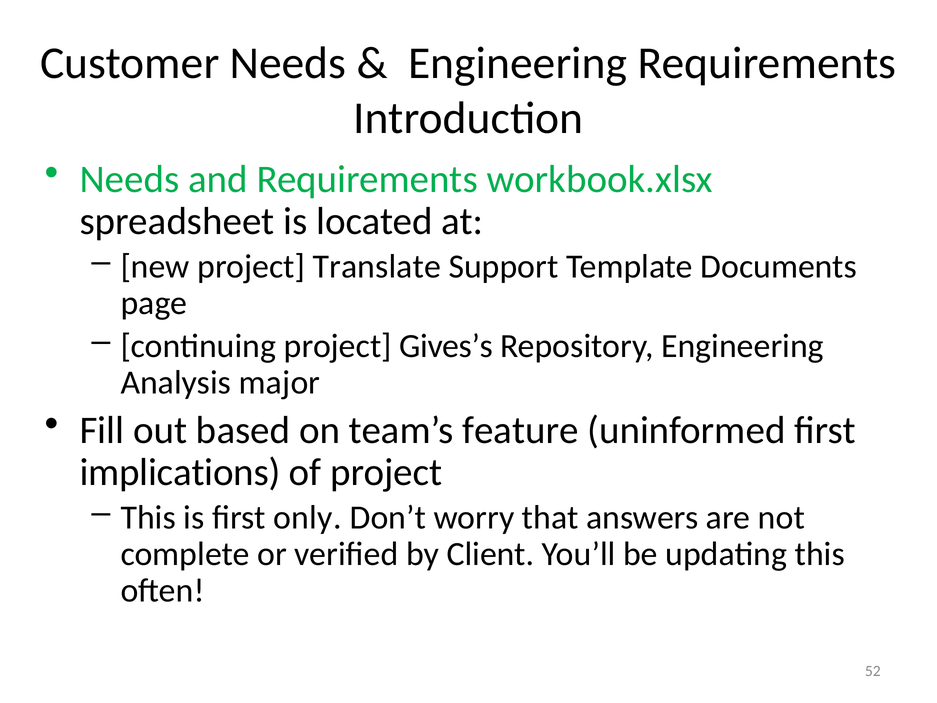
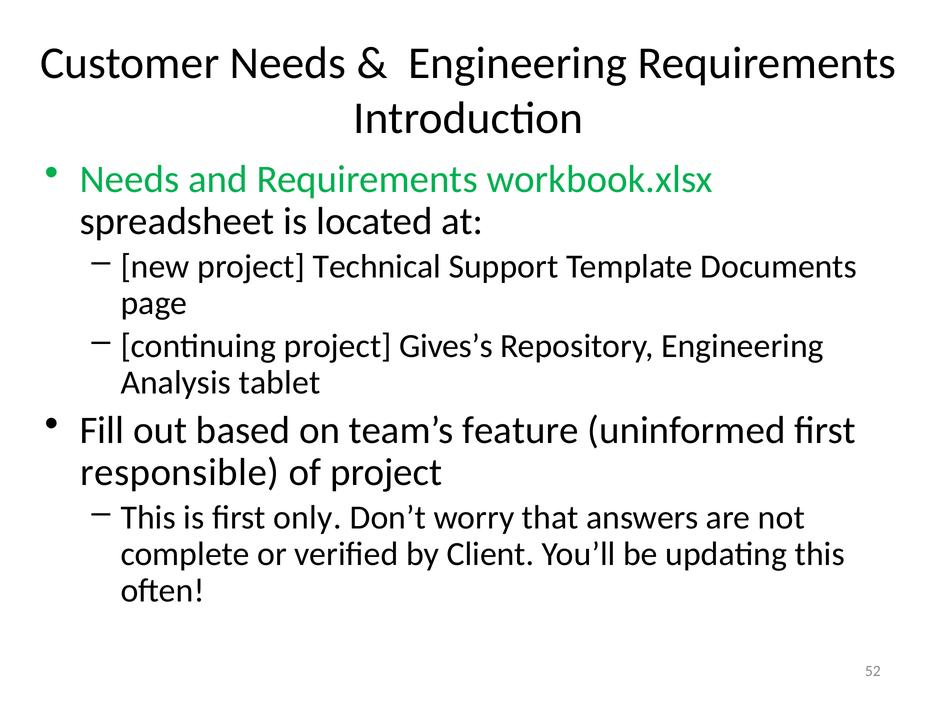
Translate: Translate -> Technical (377, 267)
major: major -> tablet (280, 383)
implications: implications -> responsible (180, 472)
